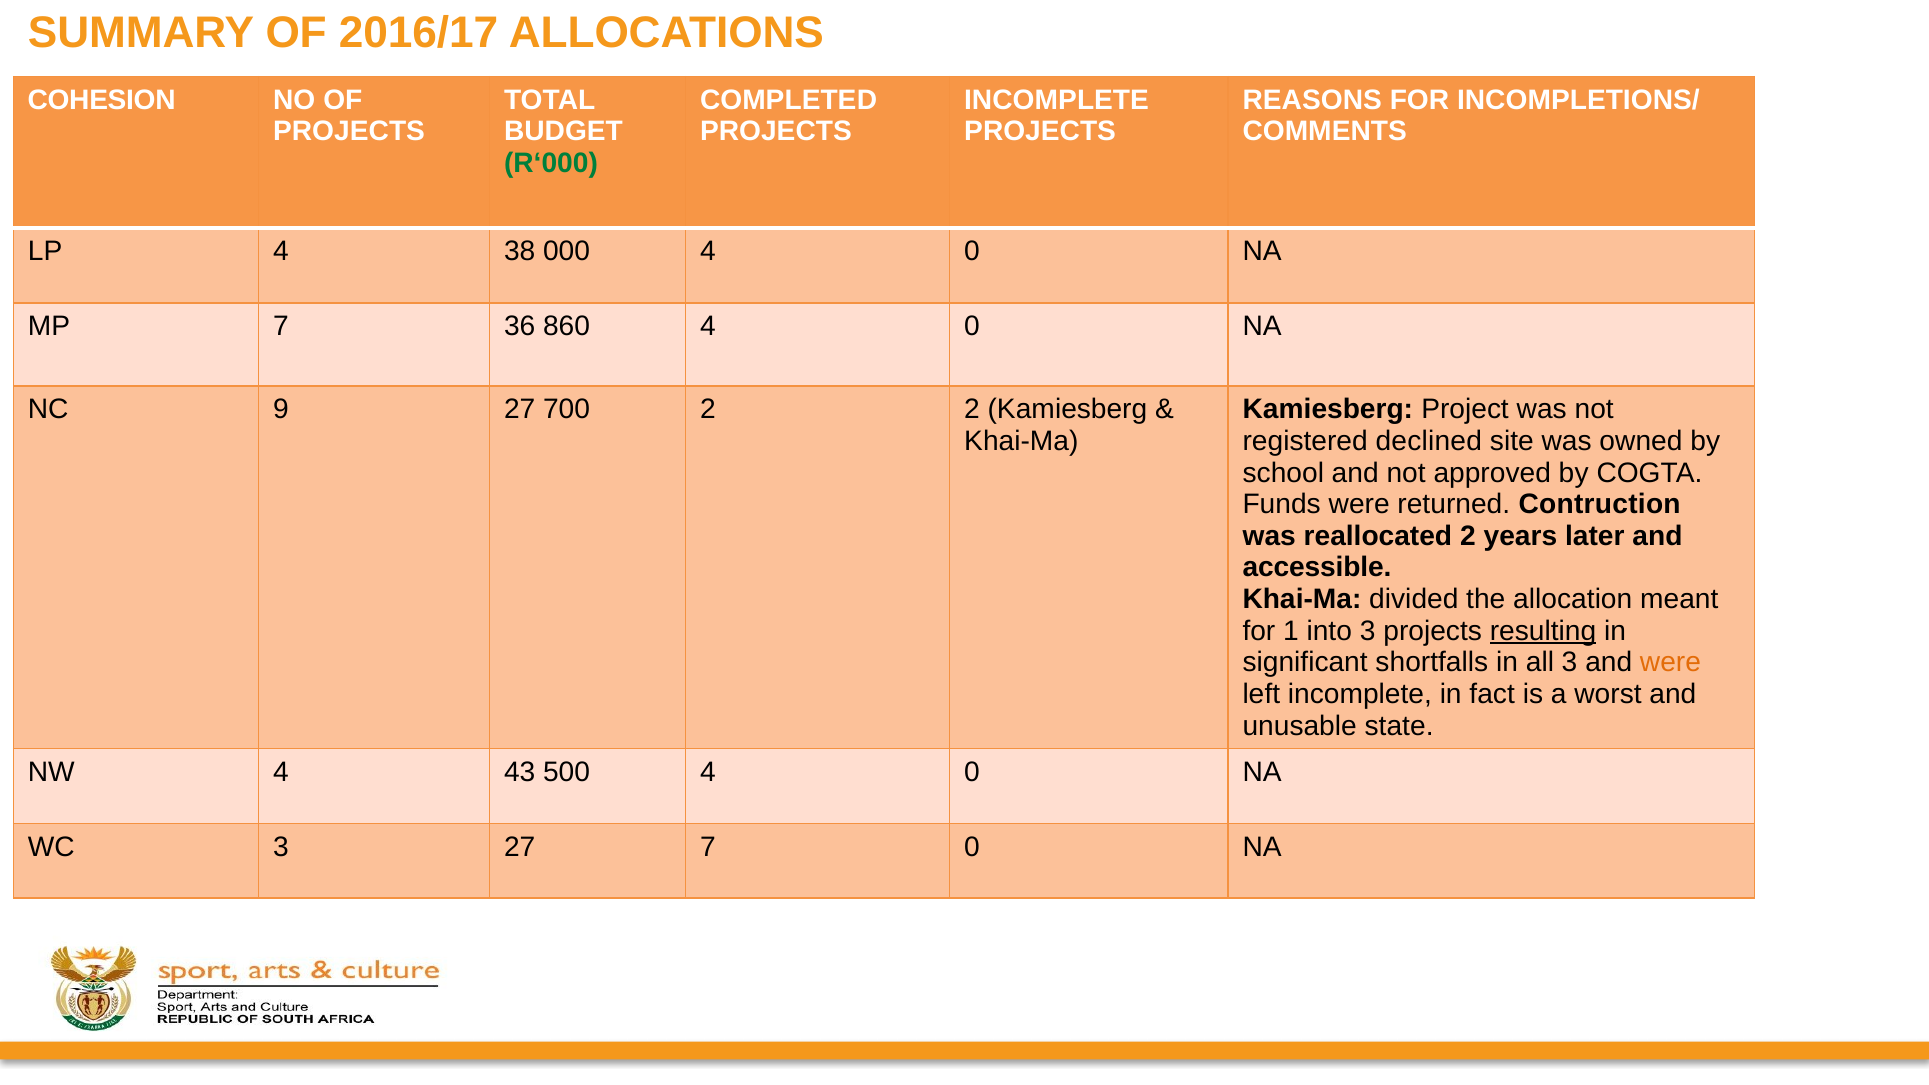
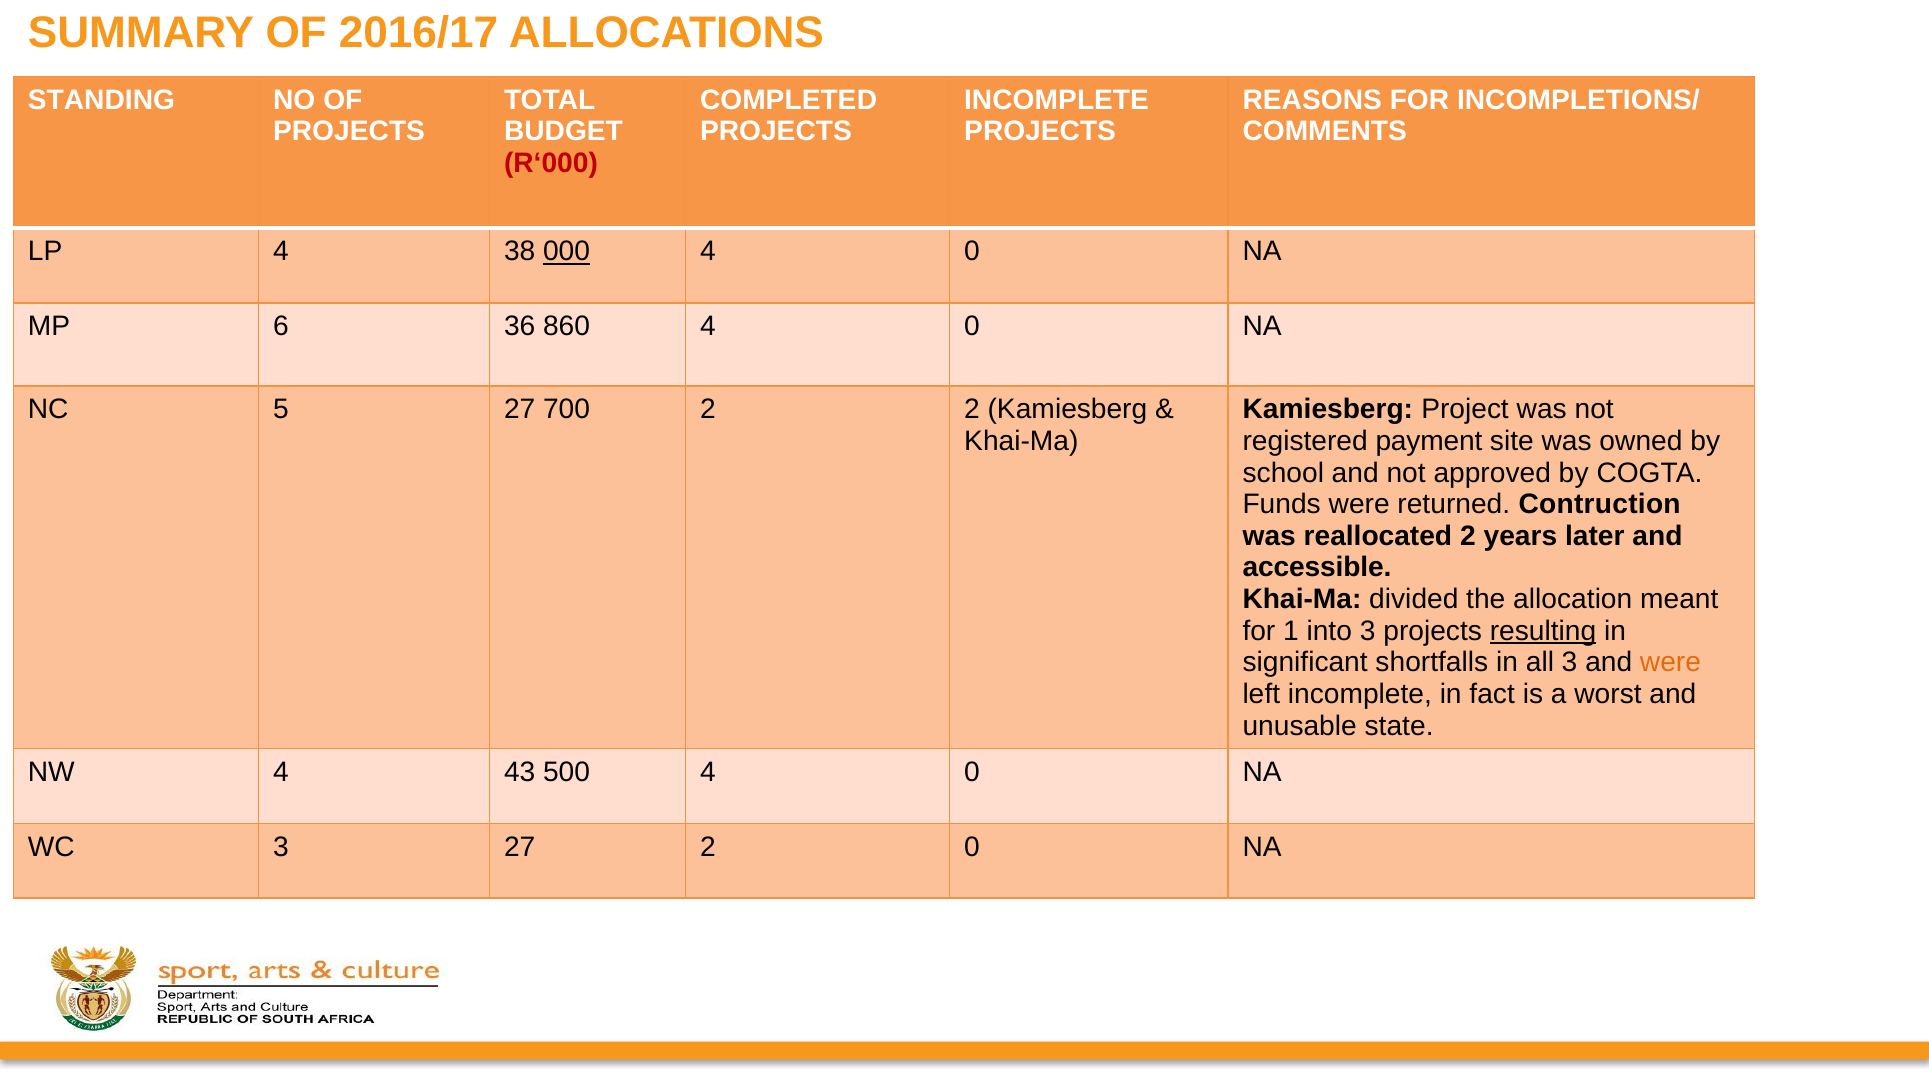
COHESION: COHESION -> STANDING (101, 100)
R‘000 colour: green -> red (551, 163)
000 underline: none -> present (567, 252)
MP 7: 7 -> 6 (281, 326)
9: 9 -> 5 (281, 410)
declined: declined -> payment (1429, 441)
27 7: 7 -> 2 (708, 847)
